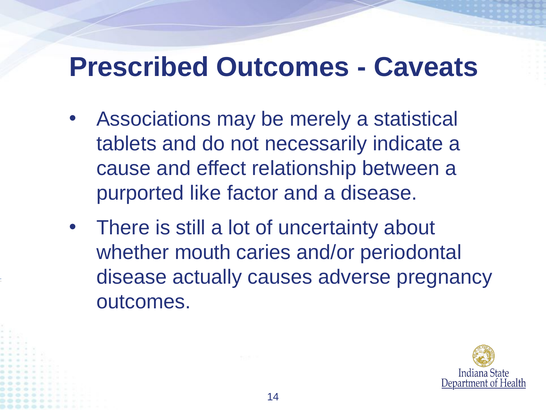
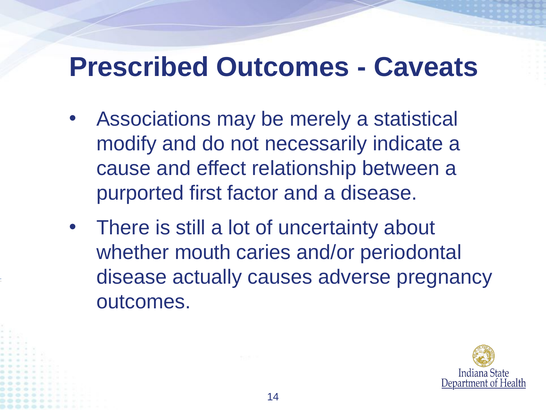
tablets: tablets -> modify (126, 144)
like: like -> first (206, 193)
